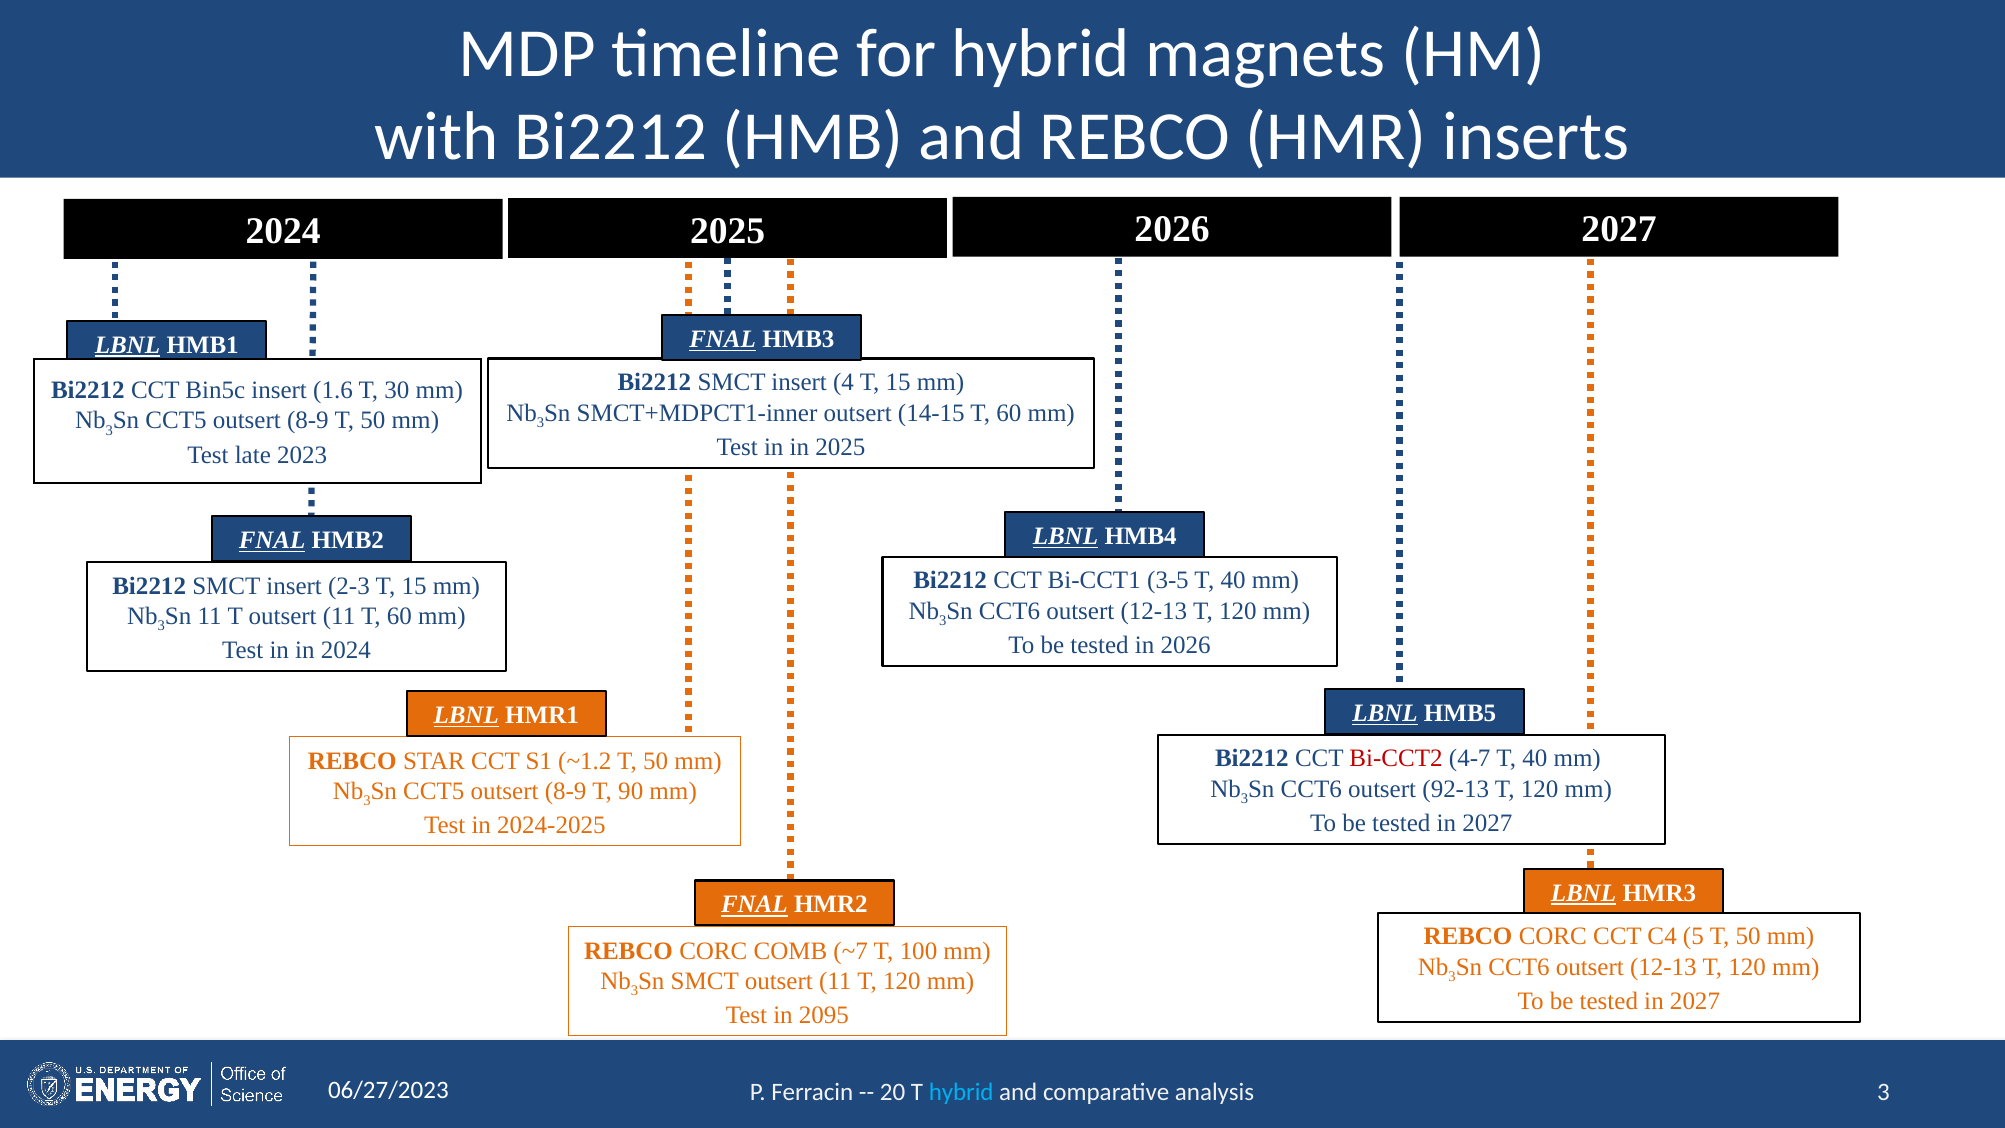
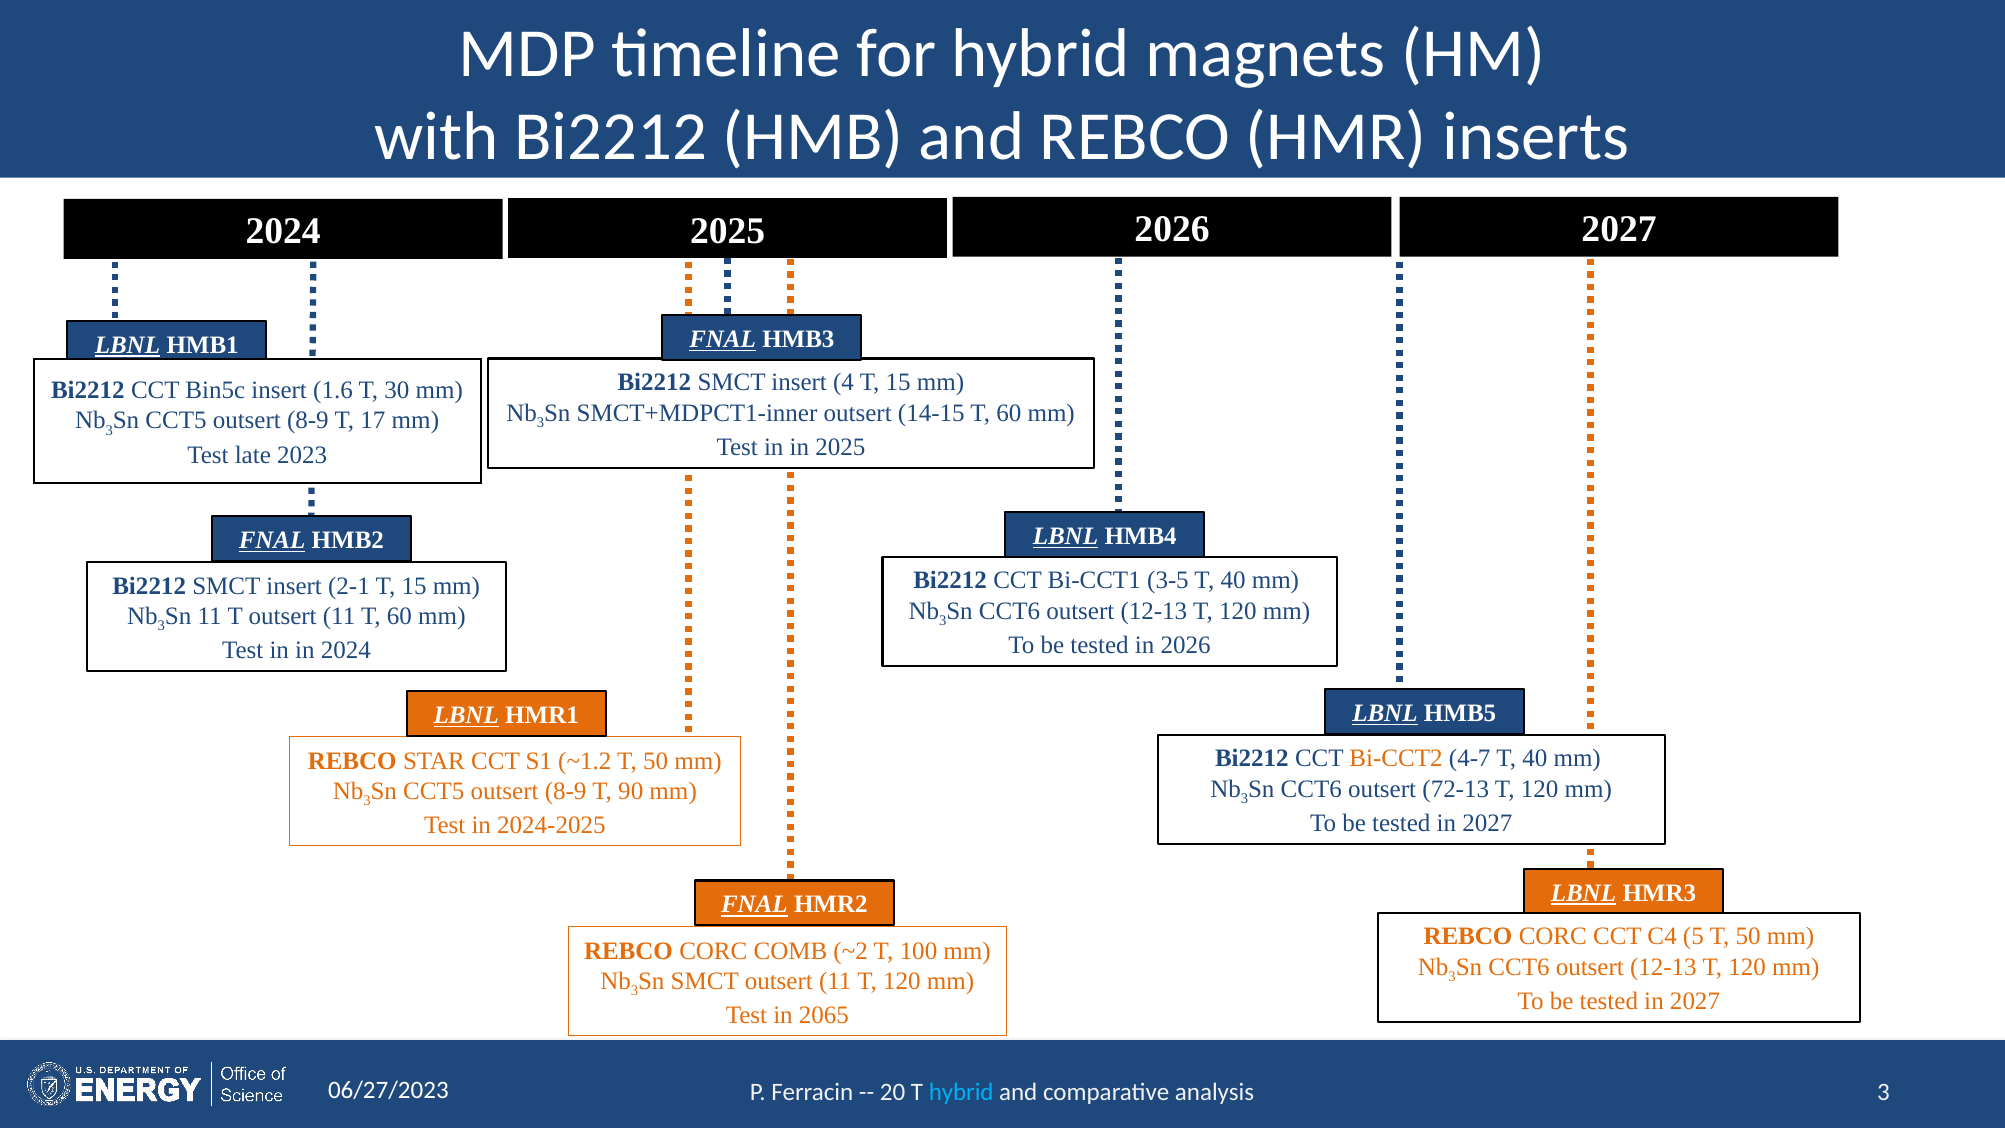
8-9 T 50: 50 -> 17 (373, 421)
2-3: 2-3 -> 2-1 (349, 586)
Bi-CCT2 colour: red -> orange (1396, 759)
92-13: 92-13 -> 72-13 (1456, 789)
~7: ~7 -> ~2 (851, 951)
2095: 2095 -> 2065 (824, 1015)
